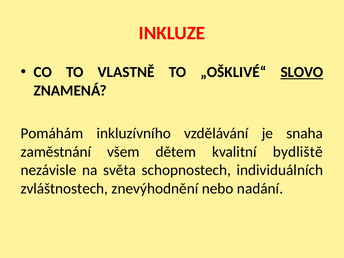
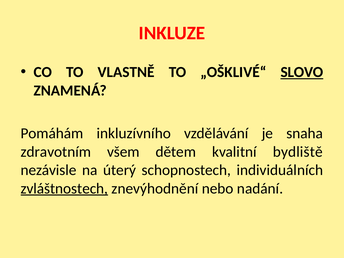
zaměstnání: zaměstnání -> zdravotním (56, 152)
světa: světa -> úterý (120, 170)
zvláštnostech underline: none -> present (64, 188)
